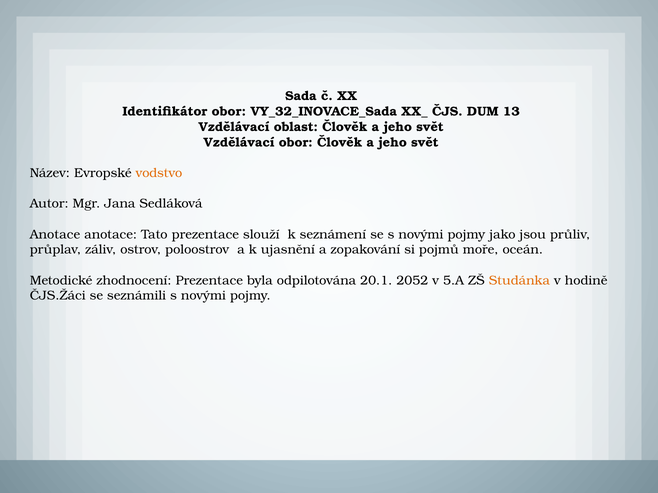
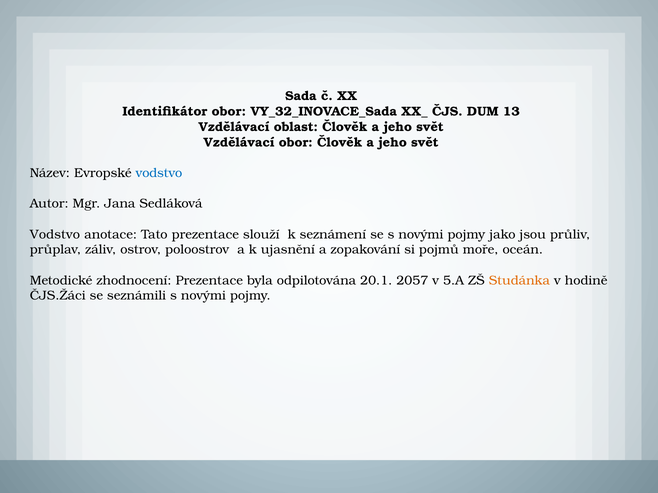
vodstvo colour: orange -> blue (159, 173)
Anotace: Anotace -> Vodstvo (55, 235)
2052: 2052 -> 2057 (412, 281)
